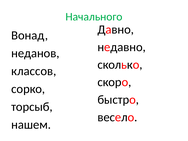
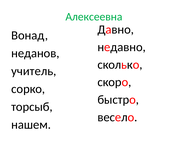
Начального: Начального -> Алексеевна (94, 17)
классов: классов -> учитель (34, 71)
